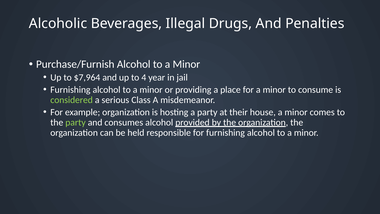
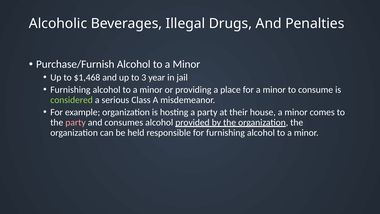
$7,964: $7,964 -> $1,468 (87, 77)
4: 4 -> 3 (144, 77)
party colour: light green -> pink (76, 122)
